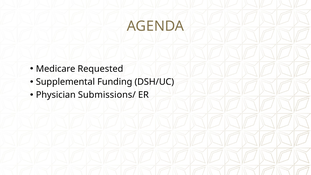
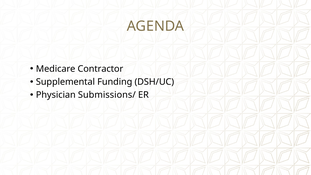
Requested: Requested -> Contractor (100, 69)
